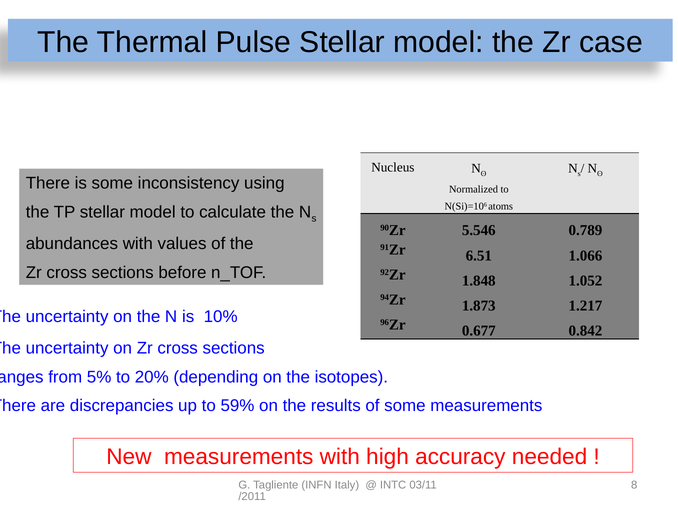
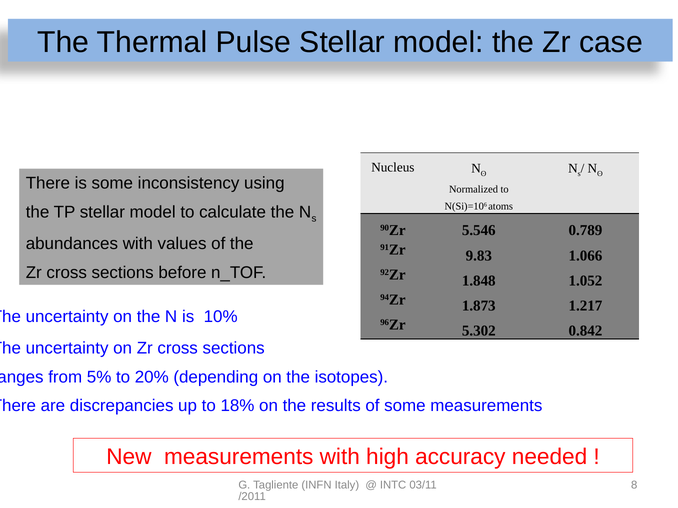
6.51: 6.51 -> 9.83 (479, 256)
0.677: 0.677 -> 5.302 (479, 331)
59%: 59% -> 18% (237, 406)
